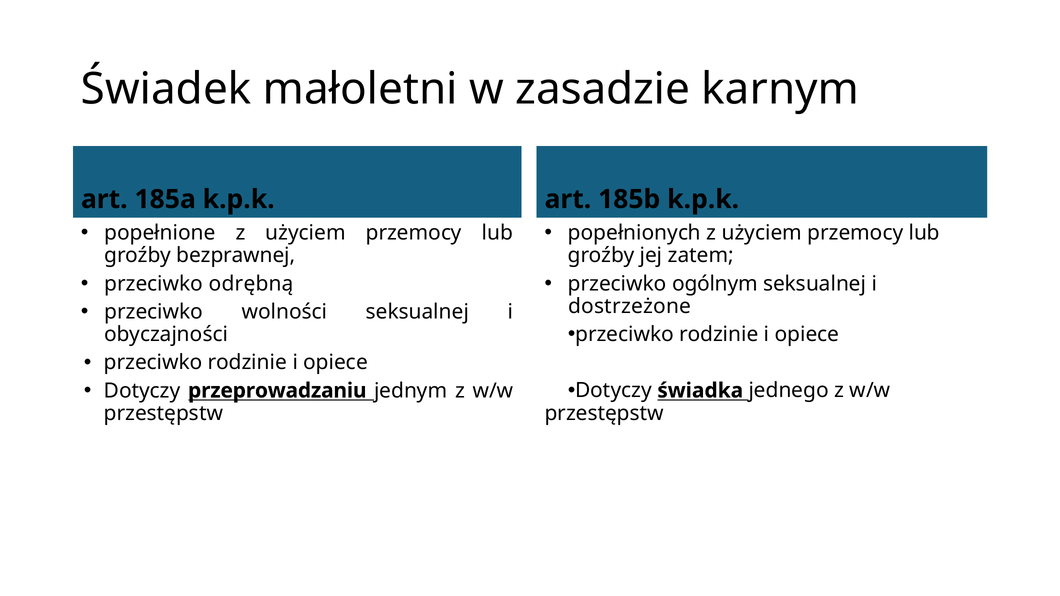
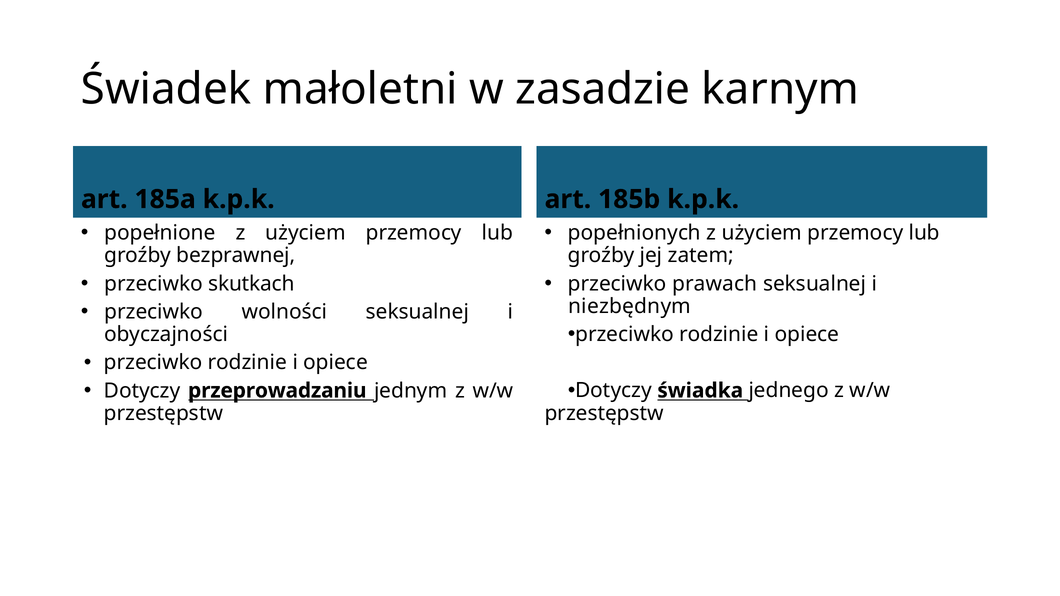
odrębną: odrębną -> skutkach (251, 284)
ogólnym: ogólnym -> prawach (715, 284)
dostrzeżone: dostrzeżone -> niezbędnym (630, 306)
